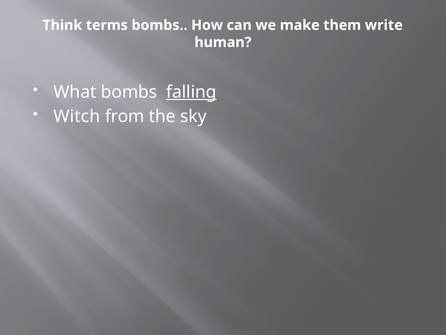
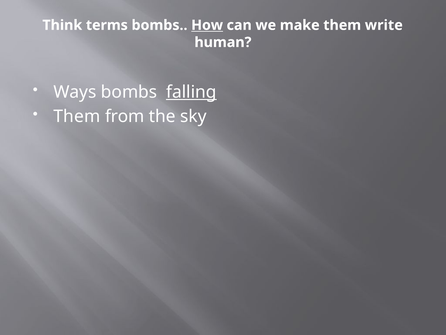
How underline: none -> present (207, 25)
What: What -> Ways (75, 92)
Witch: Witch -> Them (77, 116)
